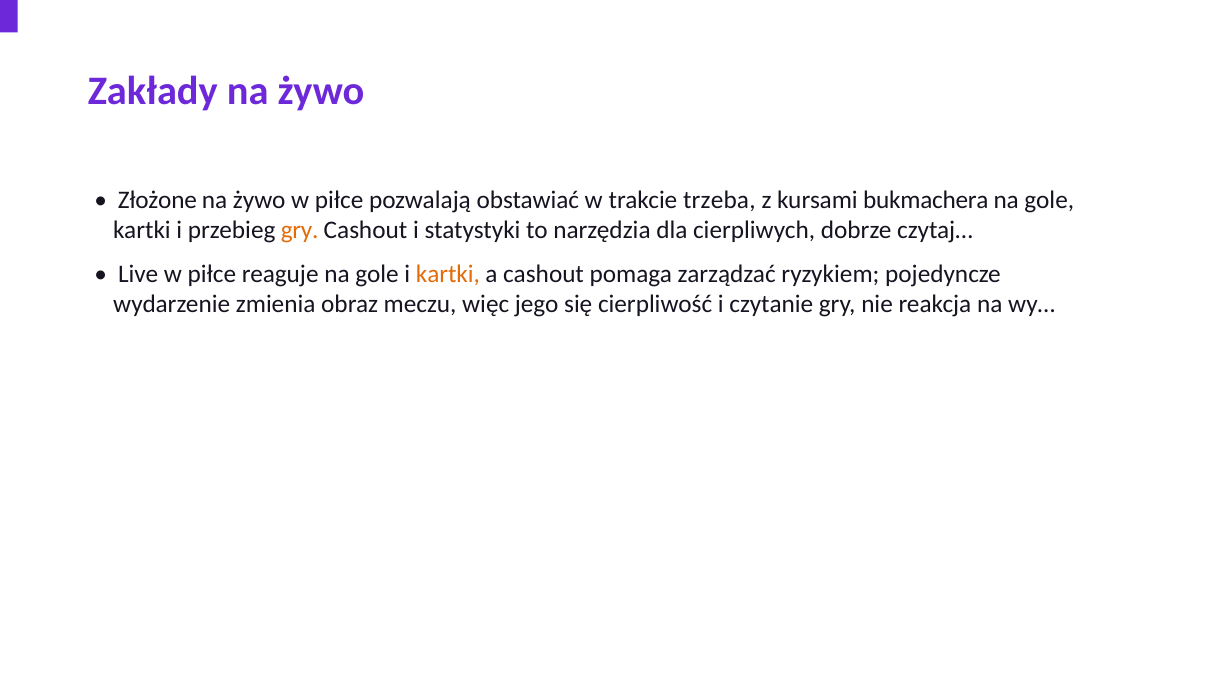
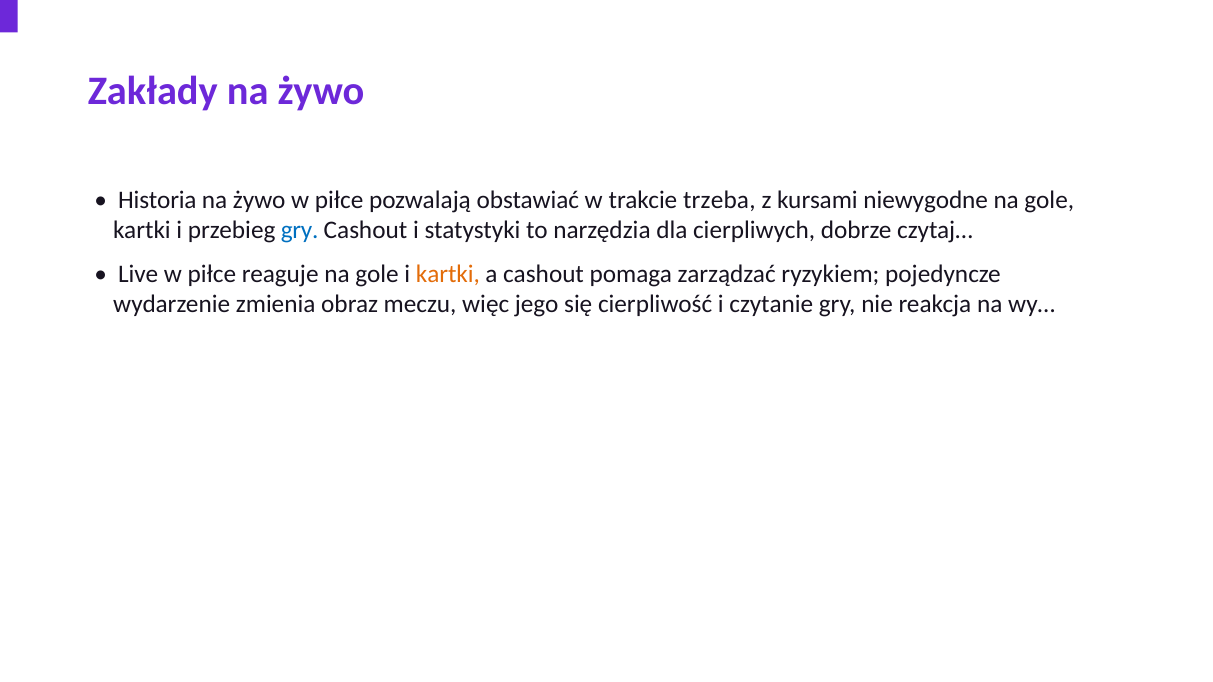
Złożone: Złożone -> Historia (157, 200)
bukmachera: bukmachera -> niewygodne (926, 200)
gry colour: orange -> blue (300, 230)
